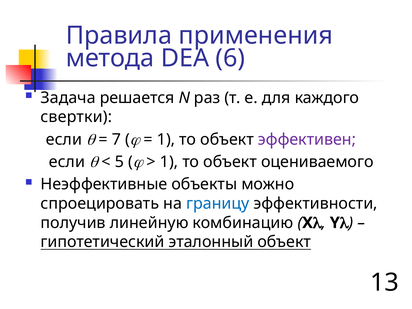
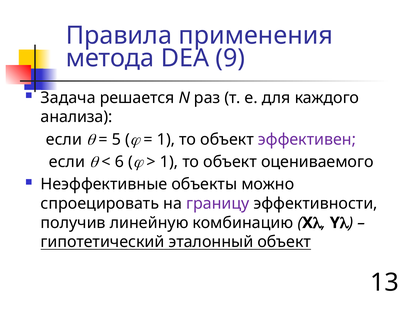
6: 6 -> 9 (230, 58)
свертки: свертки -> анализа (77, 117)
7: 7 -> 5 (116, 139)
5: 5 -> 6 (119, 162)
границу colour: blue -> purple (218, 204)
